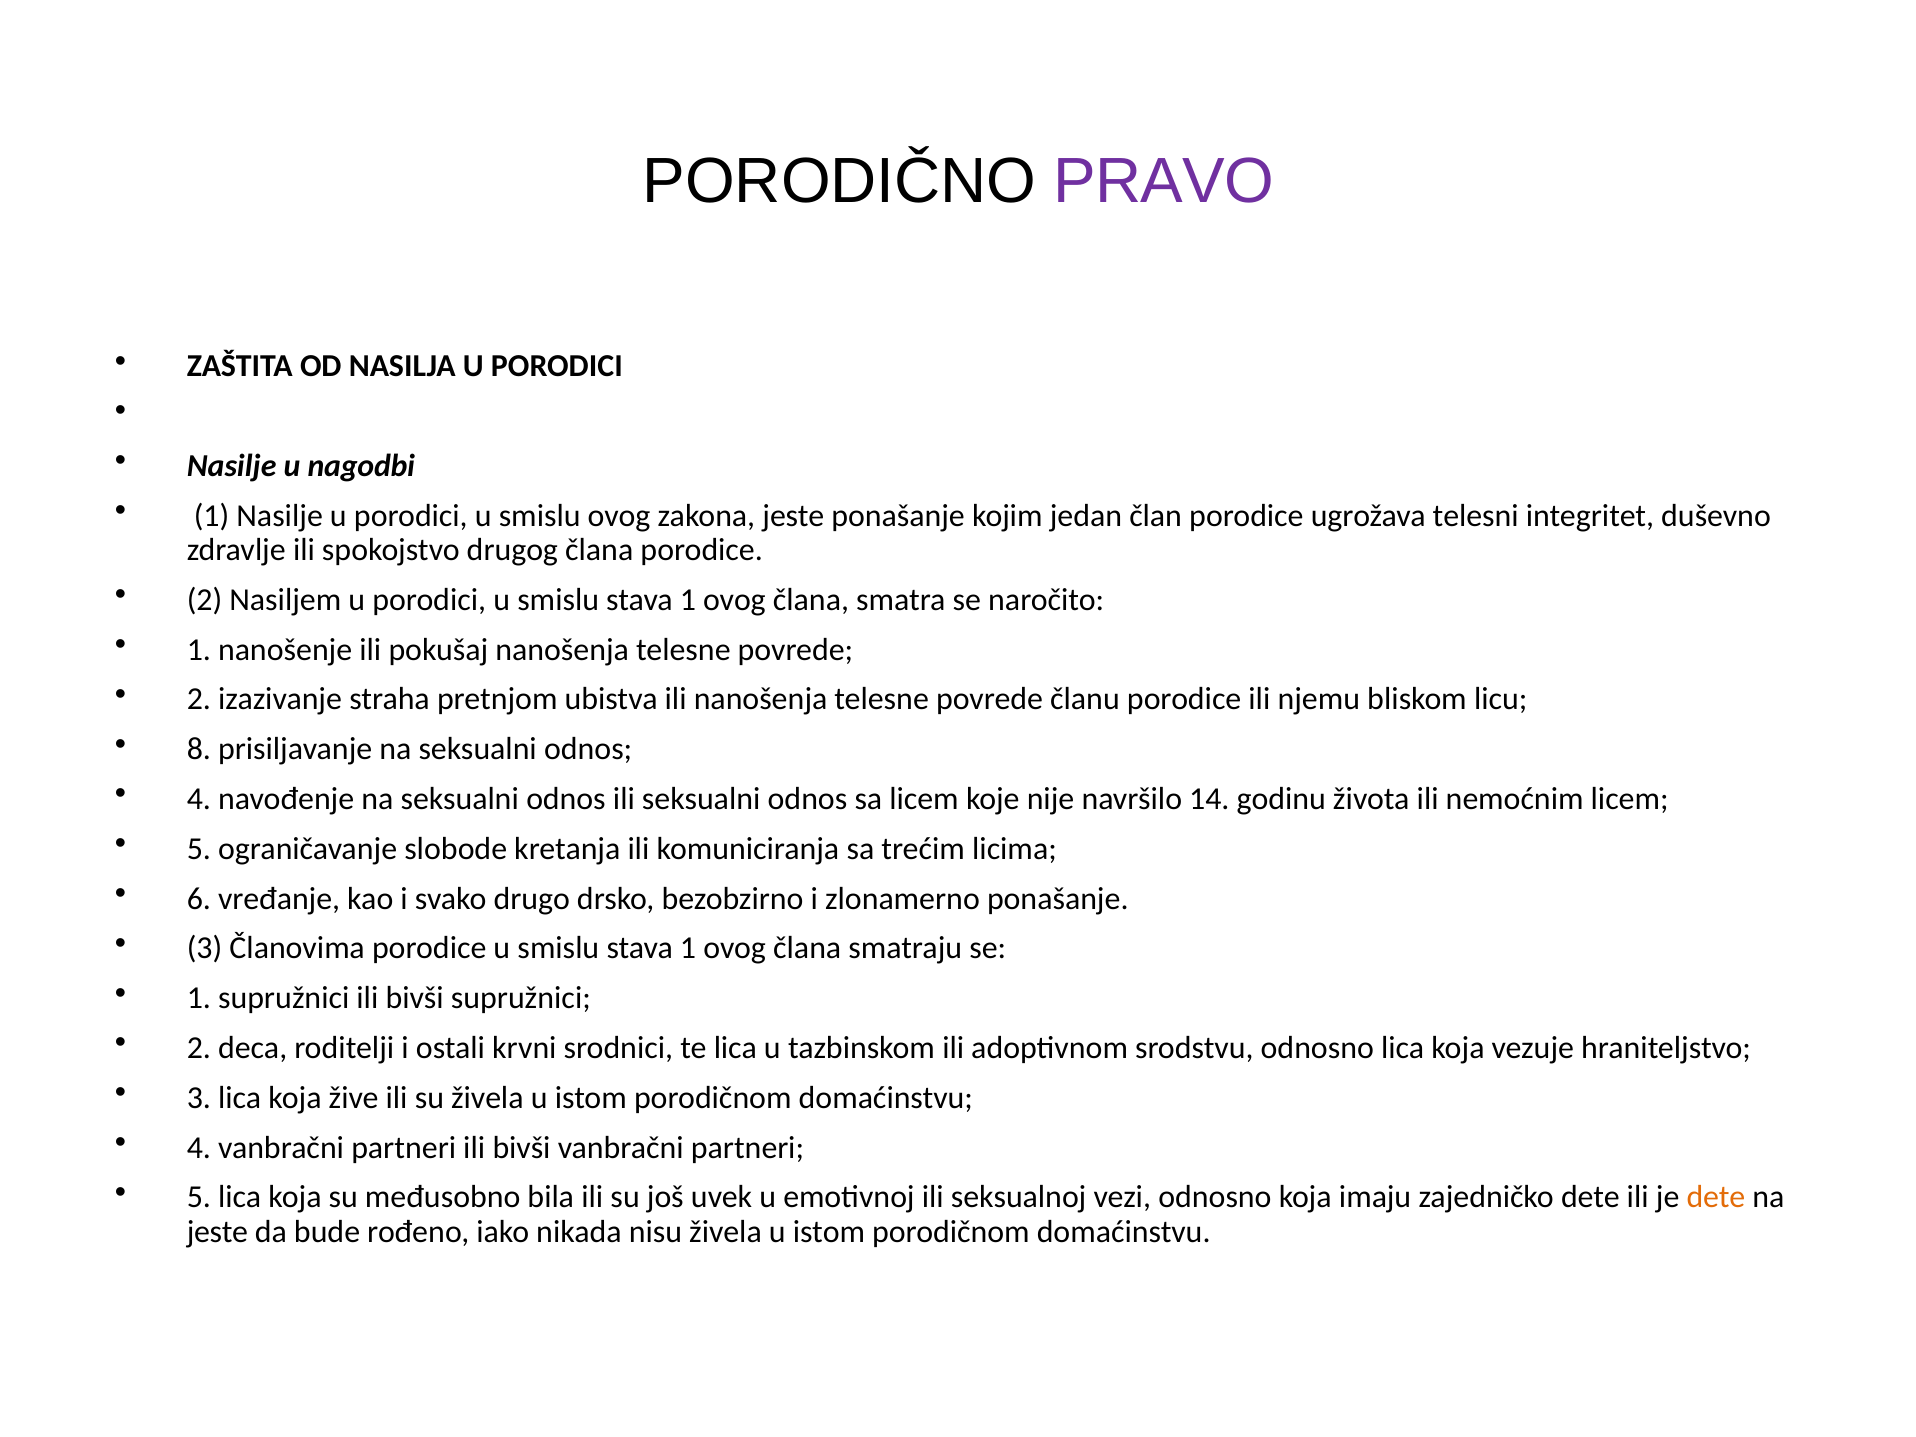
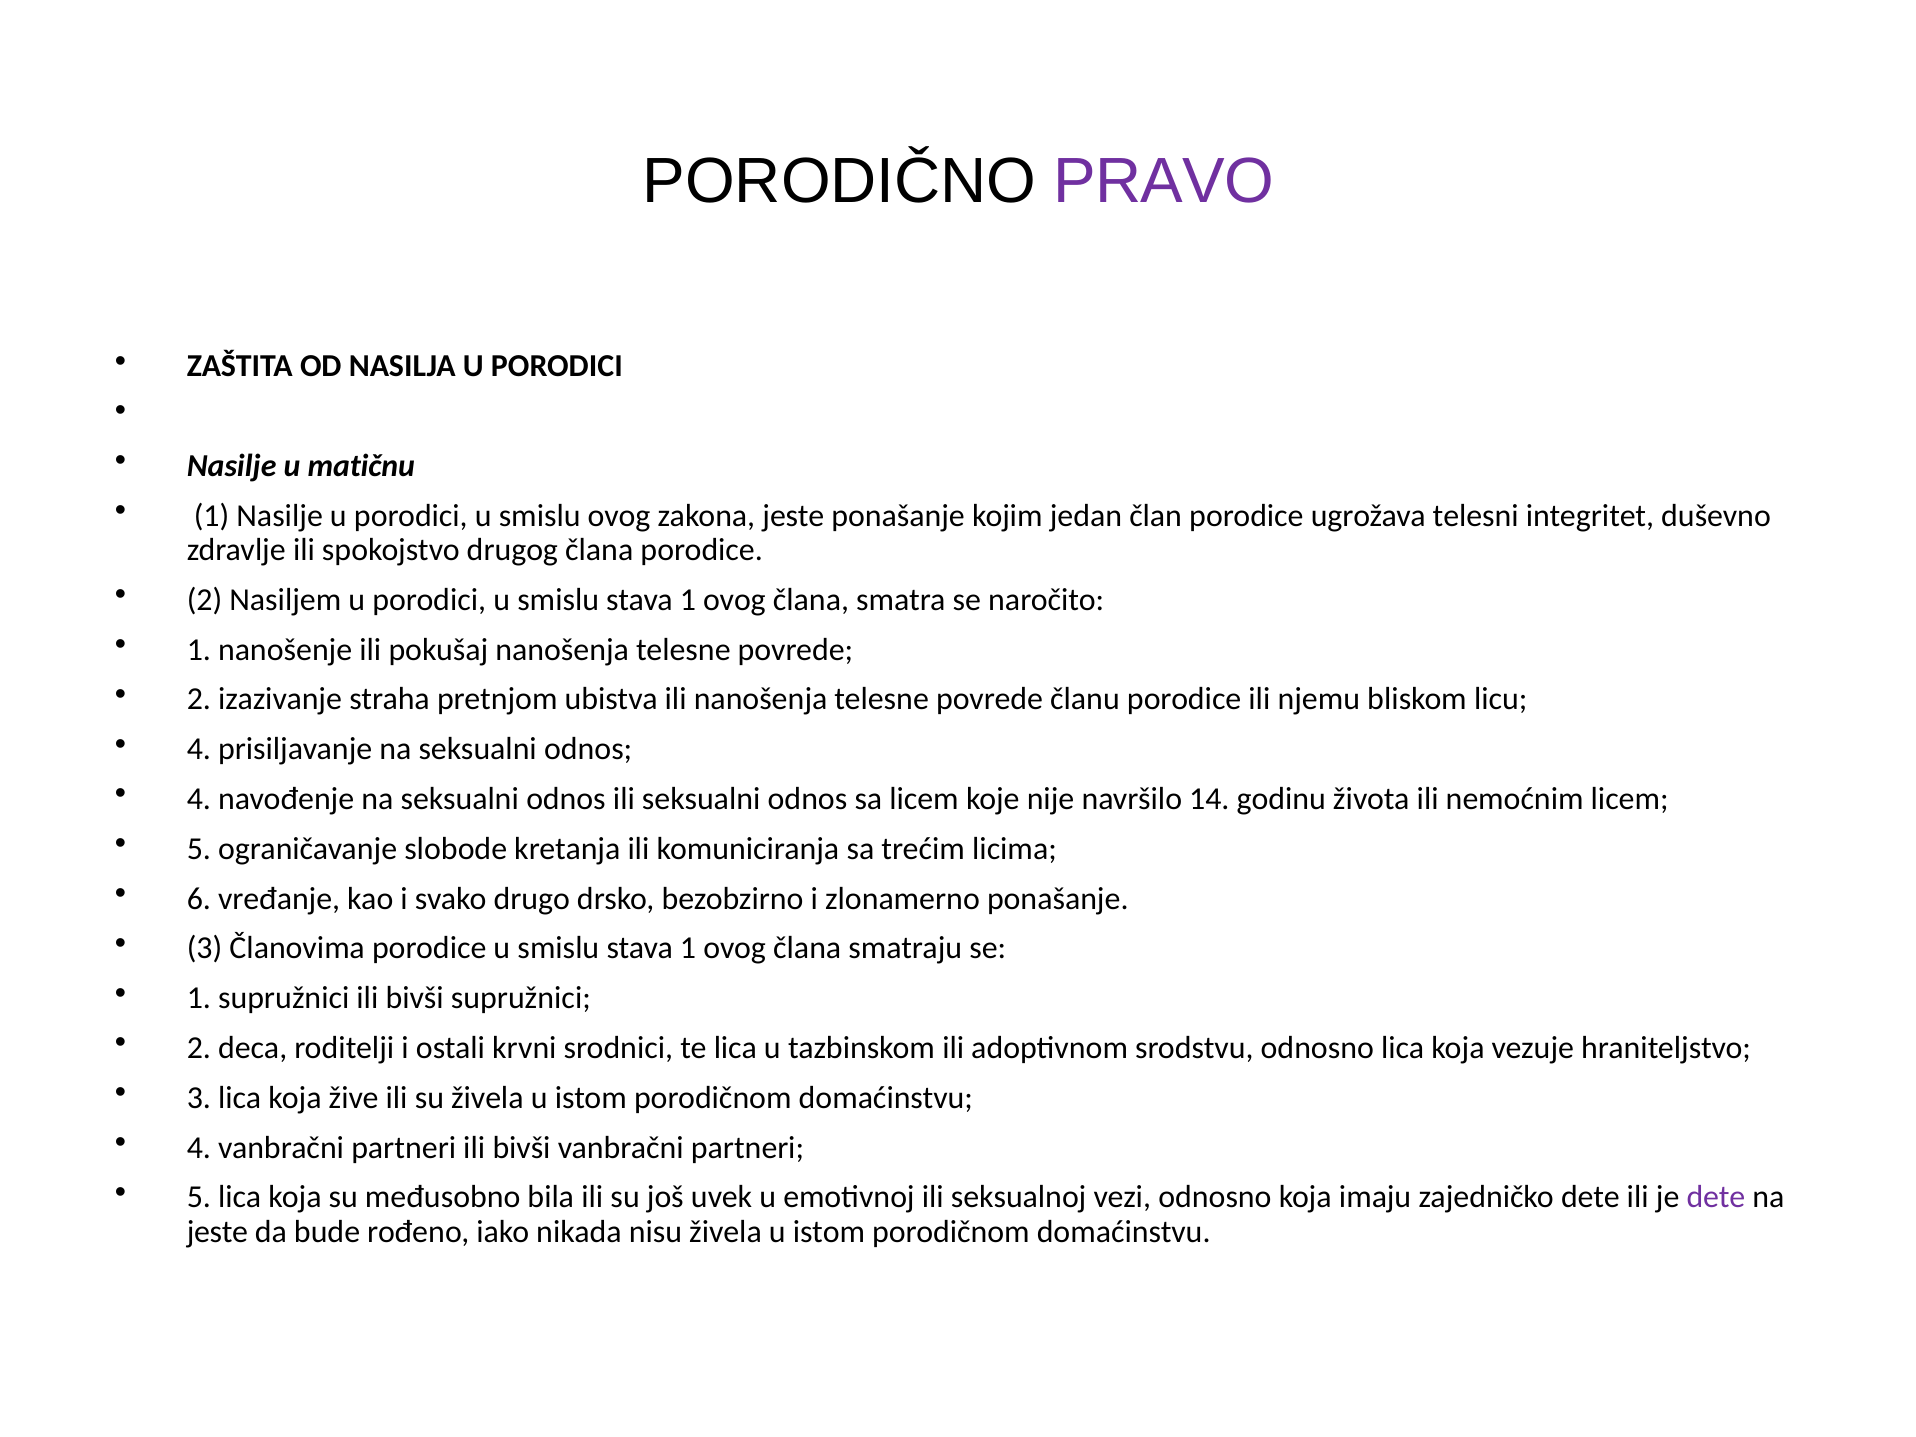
nagodbi: nagodbi -> matičnu (361, 466)
8: 8 -> 4 (199, 749)
dete colour: orange -> purple (1716, 1197)
